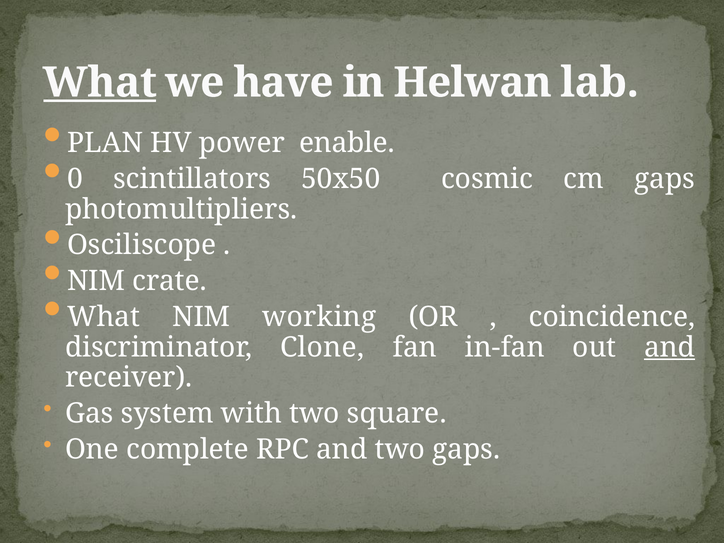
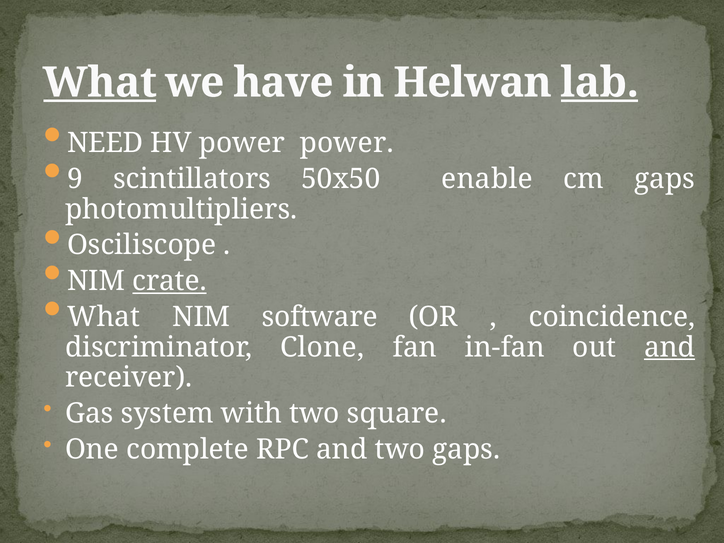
lab underline: none -> present (600, 83)
PLAN: PLAN -> NEED (105, 143)
power enable: enable -> power (347, 143)
0: 0 -> 9 (75, 179)
cosmic: cosmic -> enable (487, 179)
crate underline: none -> present (170, 281)
working: working -> software (320, 317)
